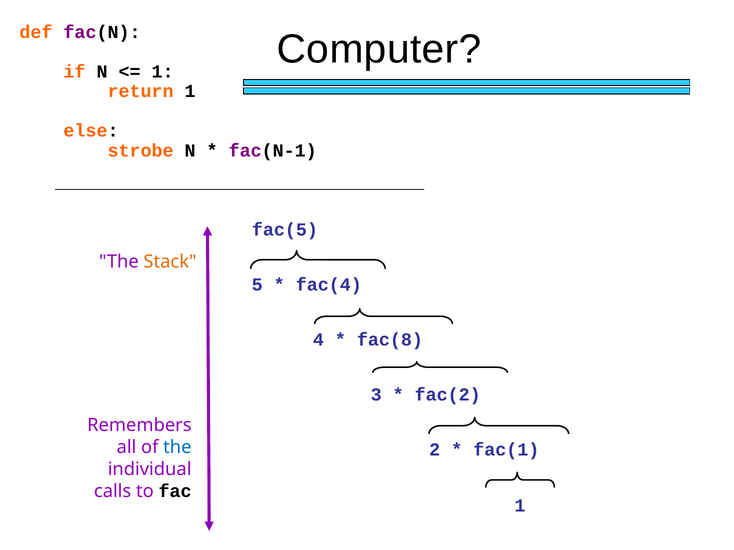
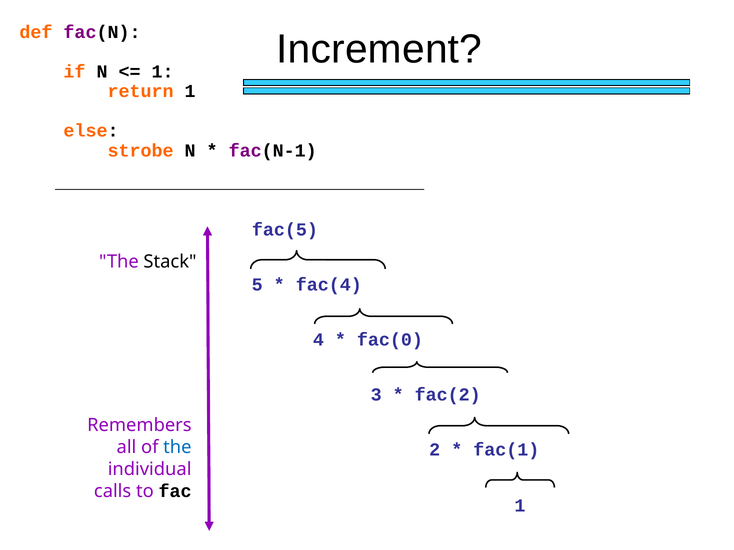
Computer: Computer -> Increment (379, 49)
Stack colour: orange -> black (170, 262)
fac(8: fac(8 -> fac(0 (390, 340)
